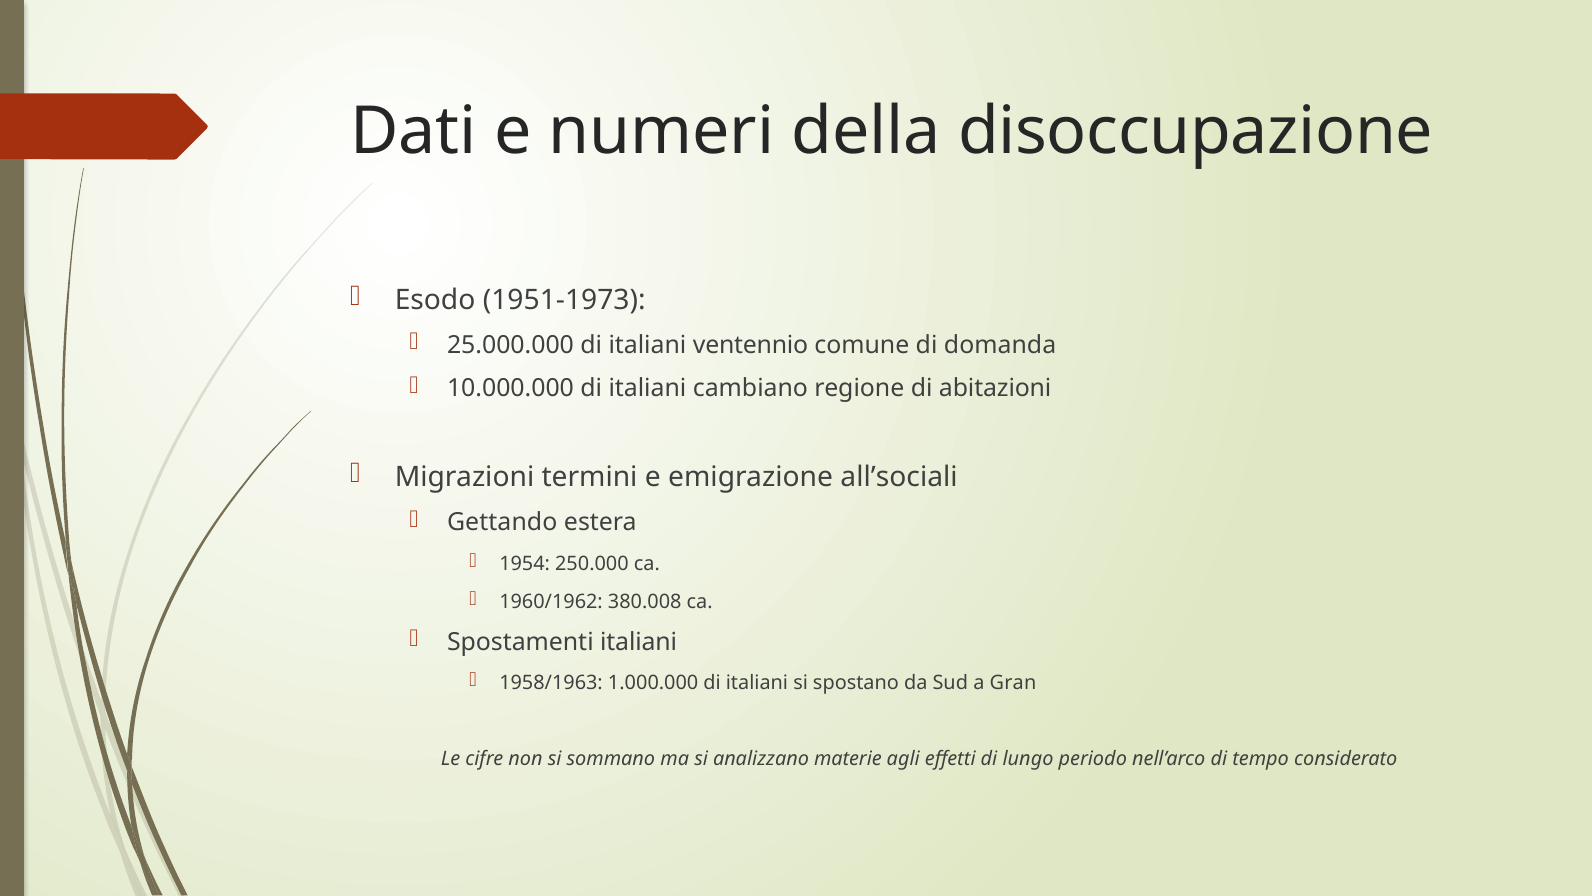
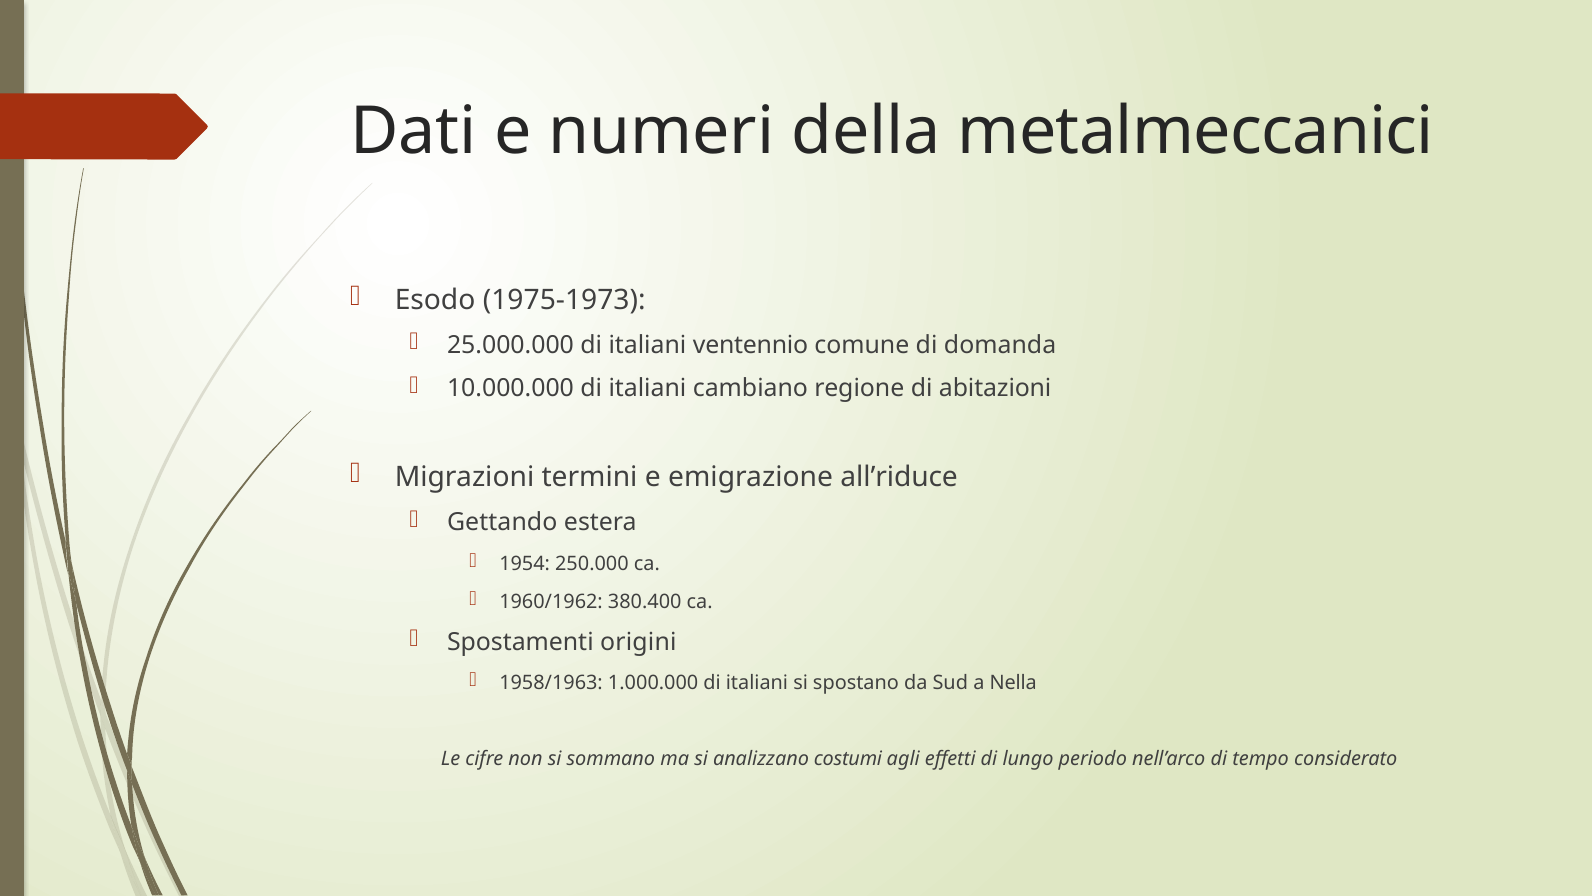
disoccupazione: disoccupazione -> metalmeccanici (1196, 132)
1951-1973: 1951-1973 -> 1975-1973 (564, 300)
all’sociali: all’sociali -> all’riduce (899, 477)
380.008: 380.008 -> 380.400 (645, 601)
Spostamenti italiani: italiani -> origini (638, 642)
Gran: Gran -> Nella (1013, 683)
materie: materie -> costumi (848, 759)
